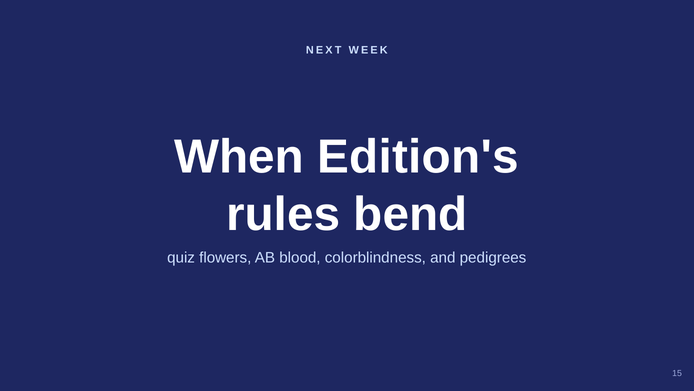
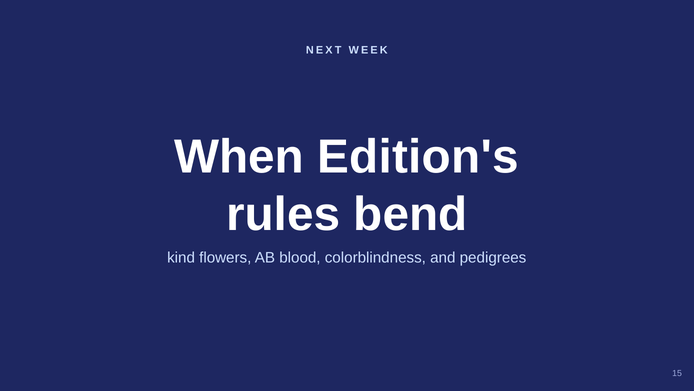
quiz: quiz -> kind (181, 257)
